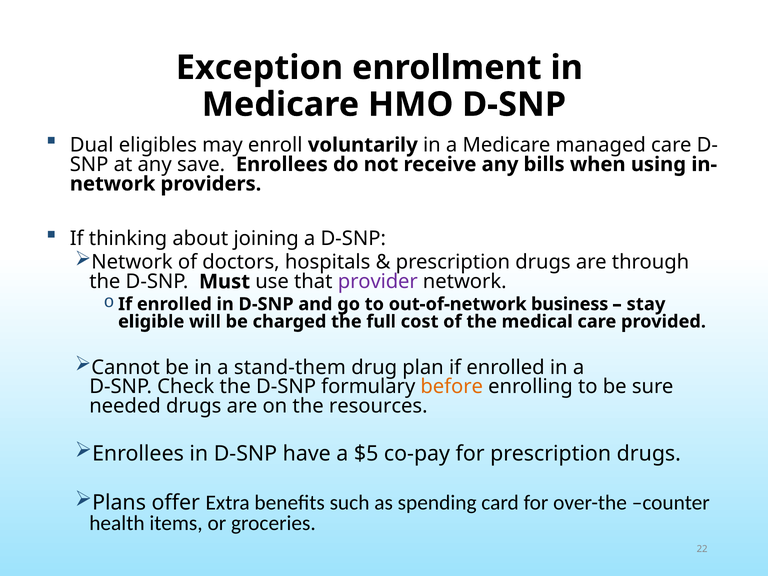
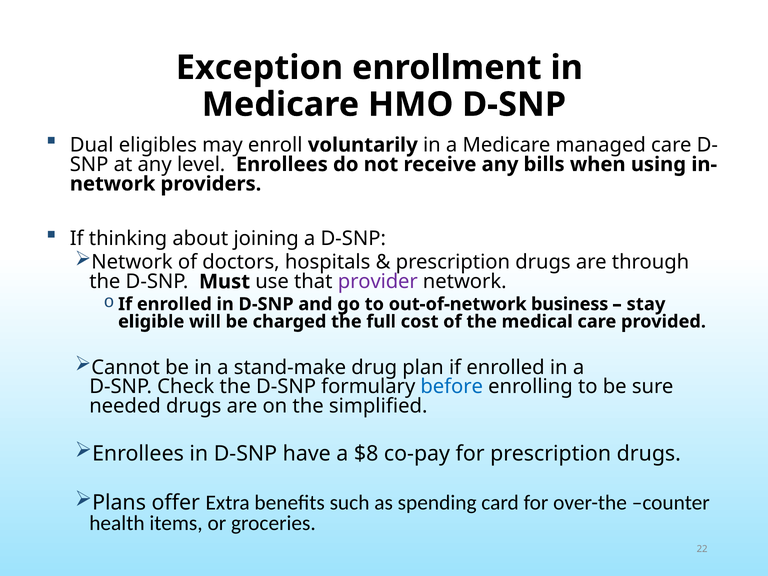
save: save -> level (201, 164)
stand-them: stand-them -> stand-make (290, 367)
before colour: orange -> blue (452, 387)
resources: resources -> simplified (378, 406)
$5: $5 -> $8 (366, 454)
